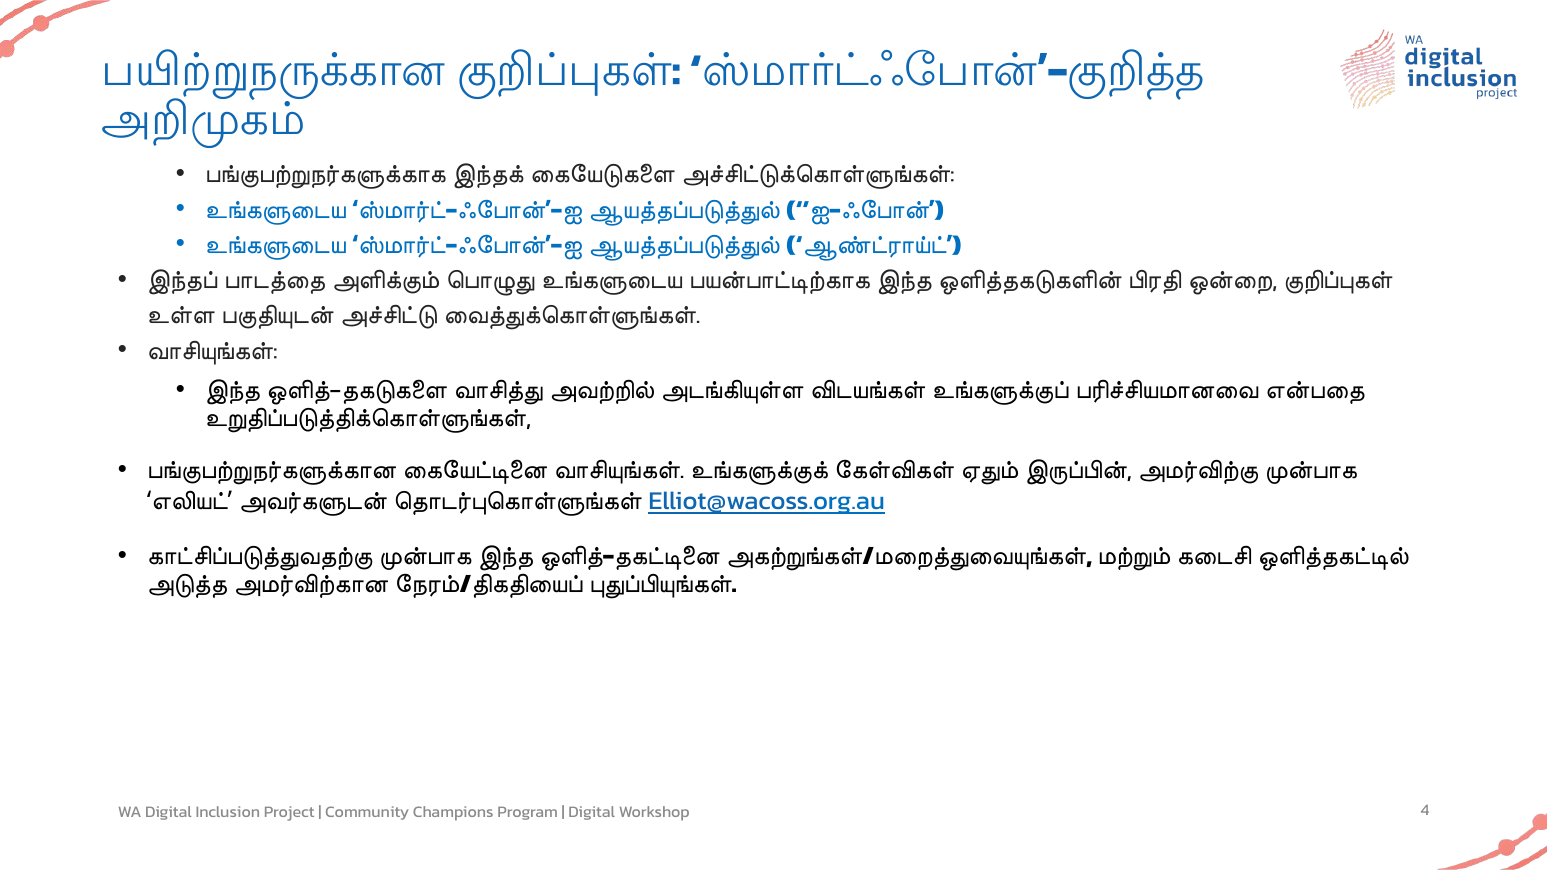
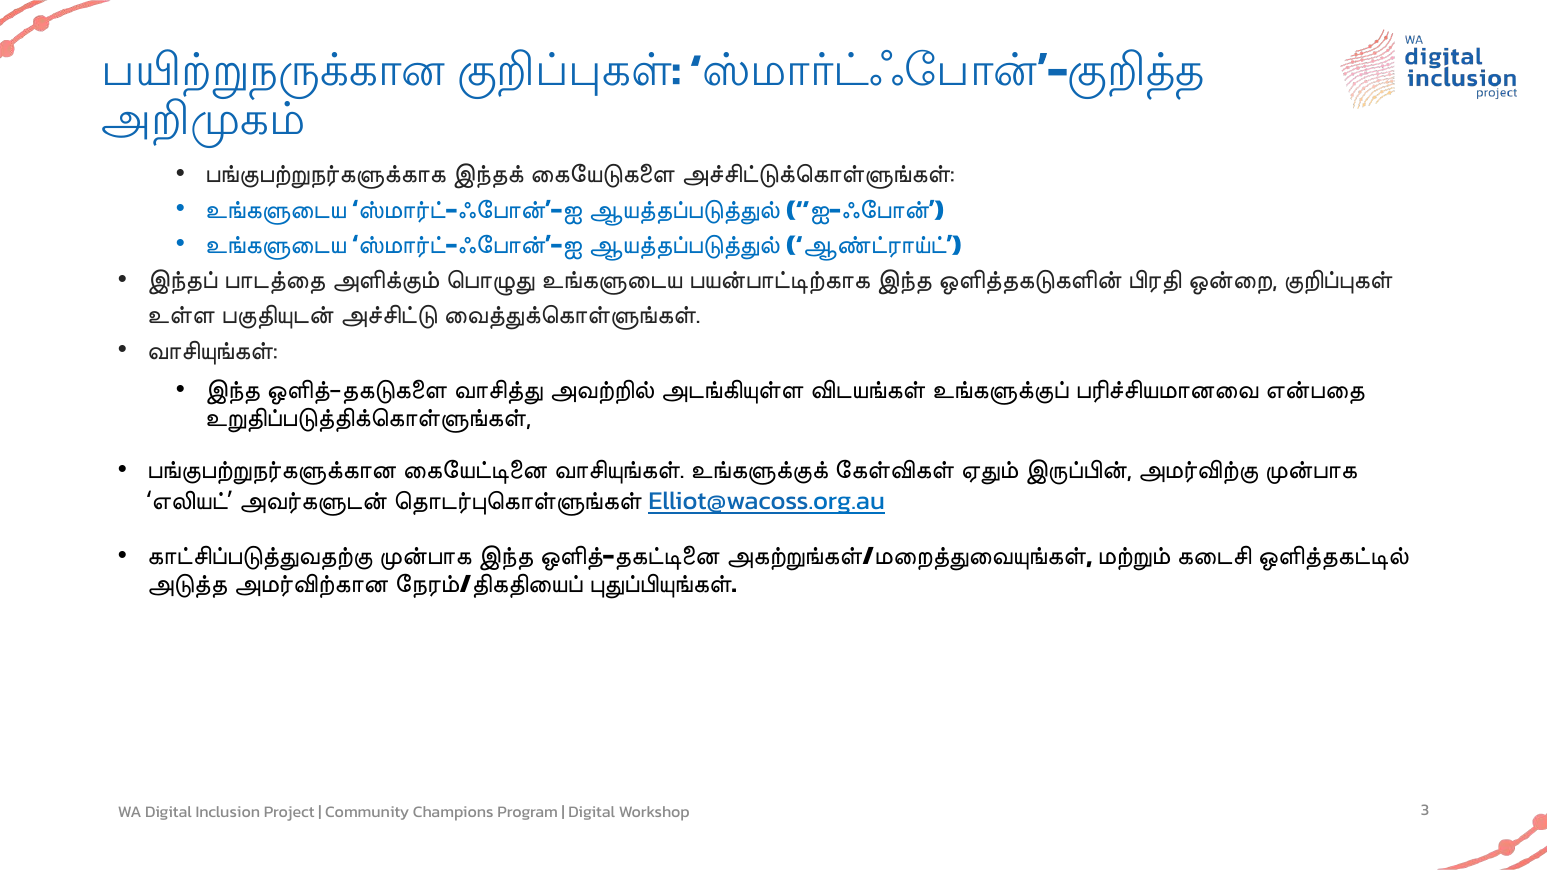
4: 4 -> 3 (1425, 810)
